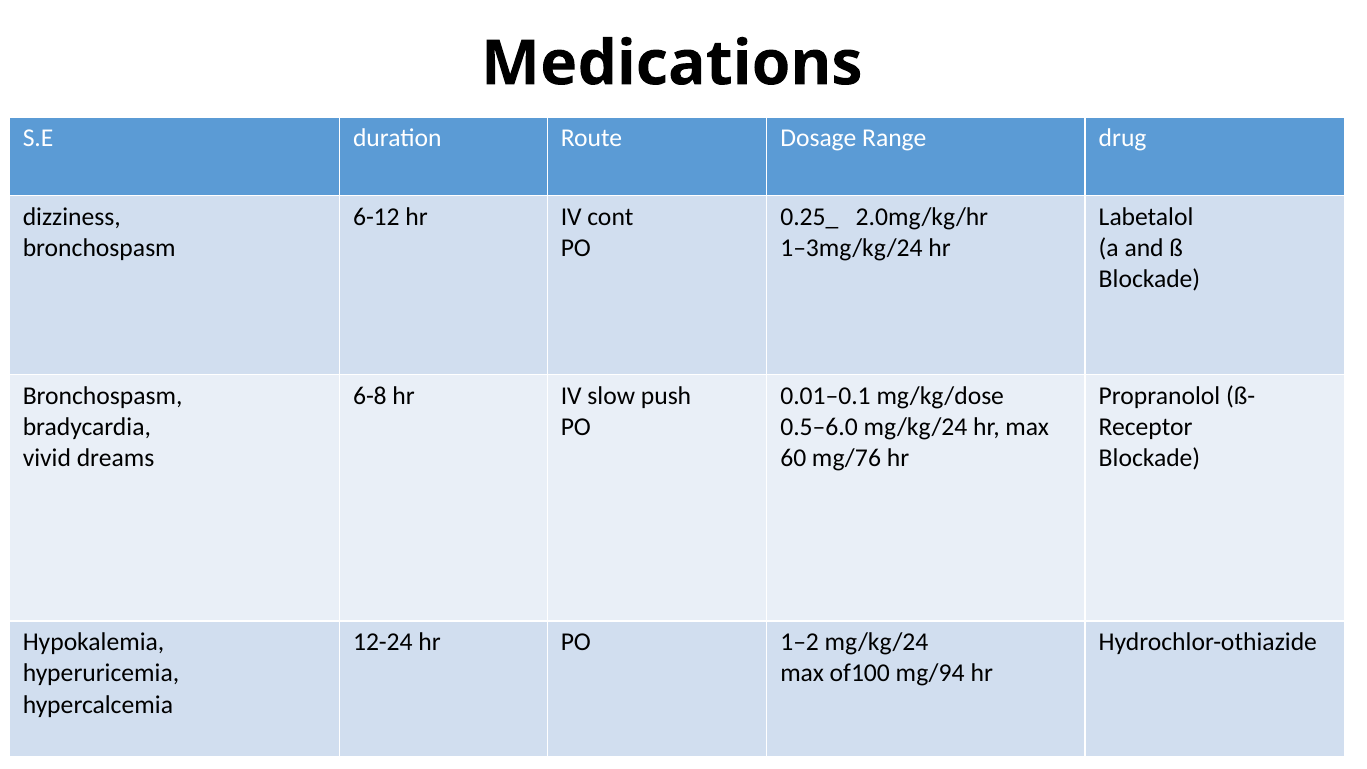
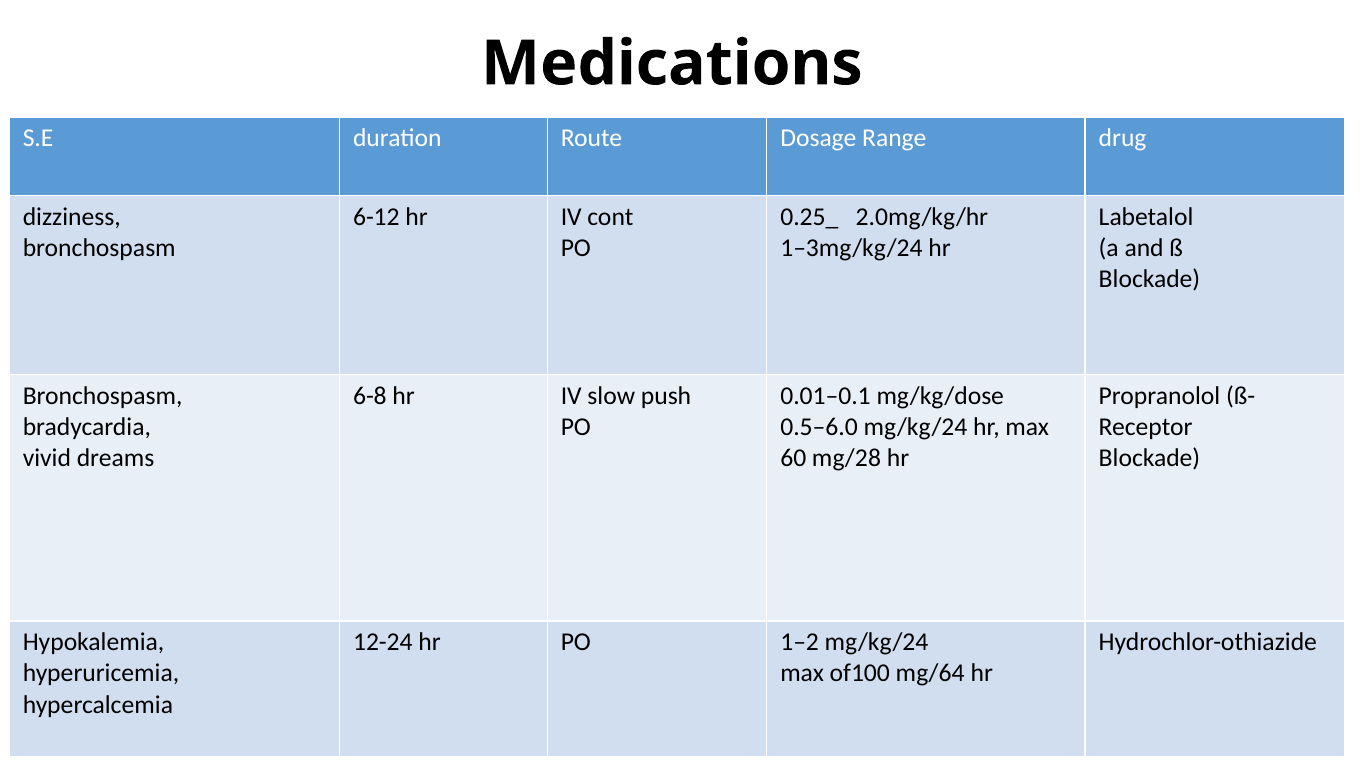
mg/76: mg/76 -> mg/28 (846, 458)
mg/94: mg/94 -> mg/64 (930, 673)
